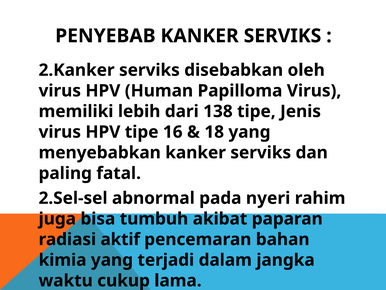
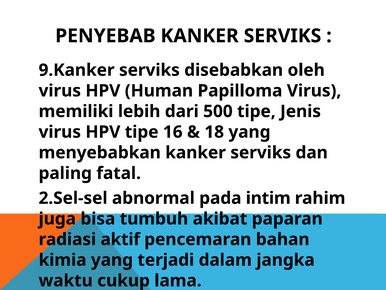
2.Kanker: 2.Kanker -> 9.Kanker (77, 70)
138: 138 -> 500 (218, 111)
nyeri: nyeri -> intim (268, 198)
